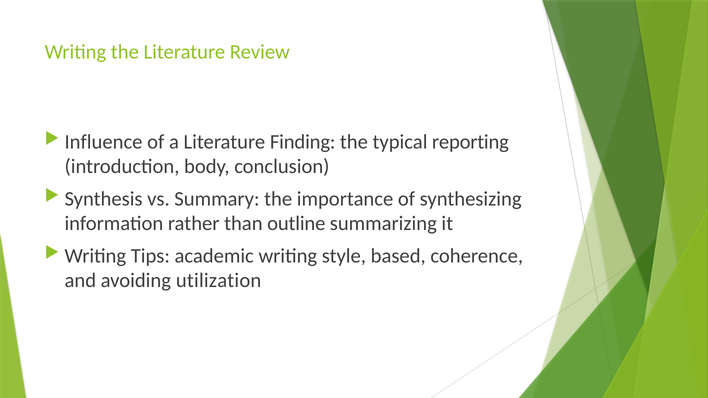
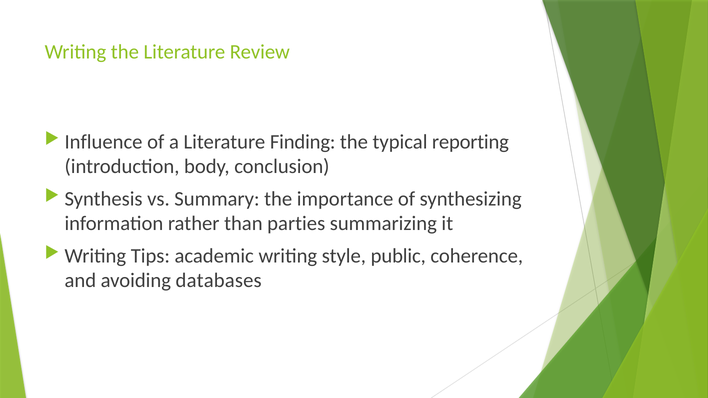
outline: outline -> parties (296, 224)
based: based -> public (398, 256)
utilization: utilization -> databases (219, 281)
